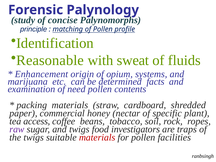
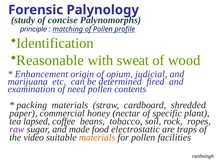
fluids: fluids -> wood (184, 60)
systems: systems -> judicial (151, 74)
facts: facts -> fired (155, 82)
access: access -> lapsed (37, 121)
and twigs: twigs -> made (79, 129)
investigators: investigators -> electrostatic (136, 129)
the twigs: twigs -> video (34, 137)
materials colour: red -> orange (97, 137)
